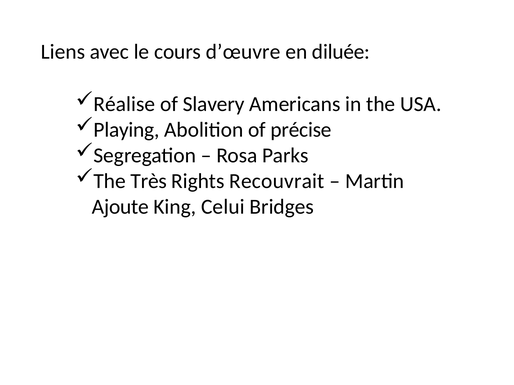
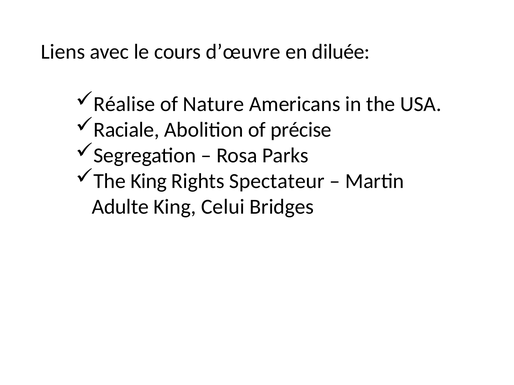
Slavery: Slavery -> Nature (213, 104)
Playing: Playing -> Raciale (126, 130)
The Très: Très -> King (149, 181)
Recouvrait: Recouvrait -> Spectateur (277, 181)
Ajoute: Ajoute -> Adulte (120, 207)
